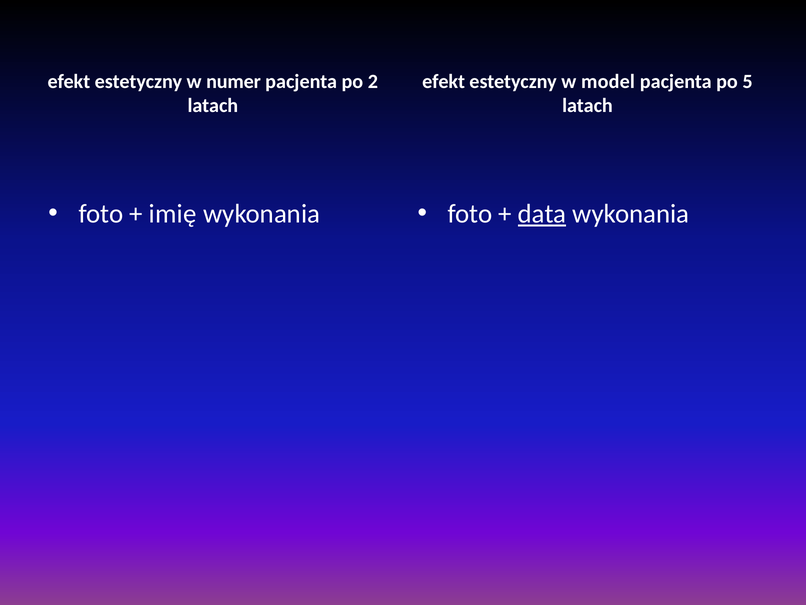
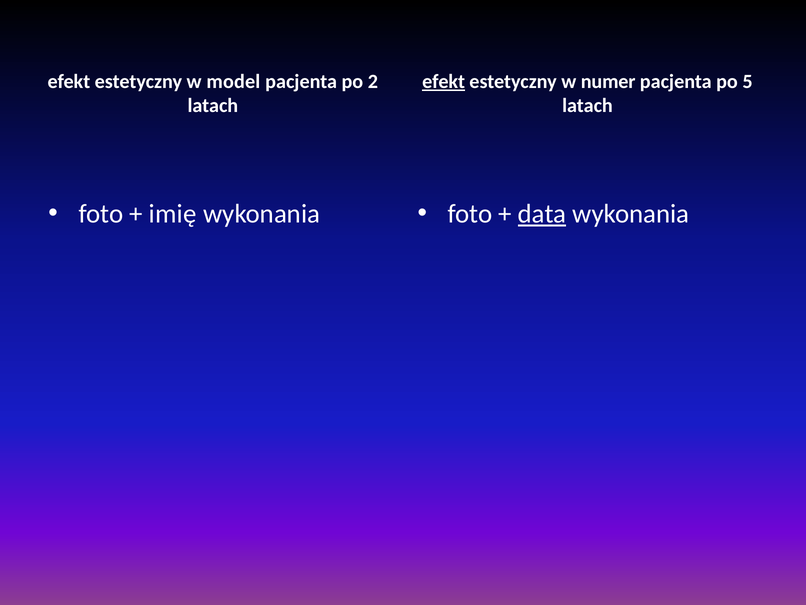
numer: numer -> model (233, 82)
efekt underline: none -> present (444, 82)
model: model -> numer (608, 82)
